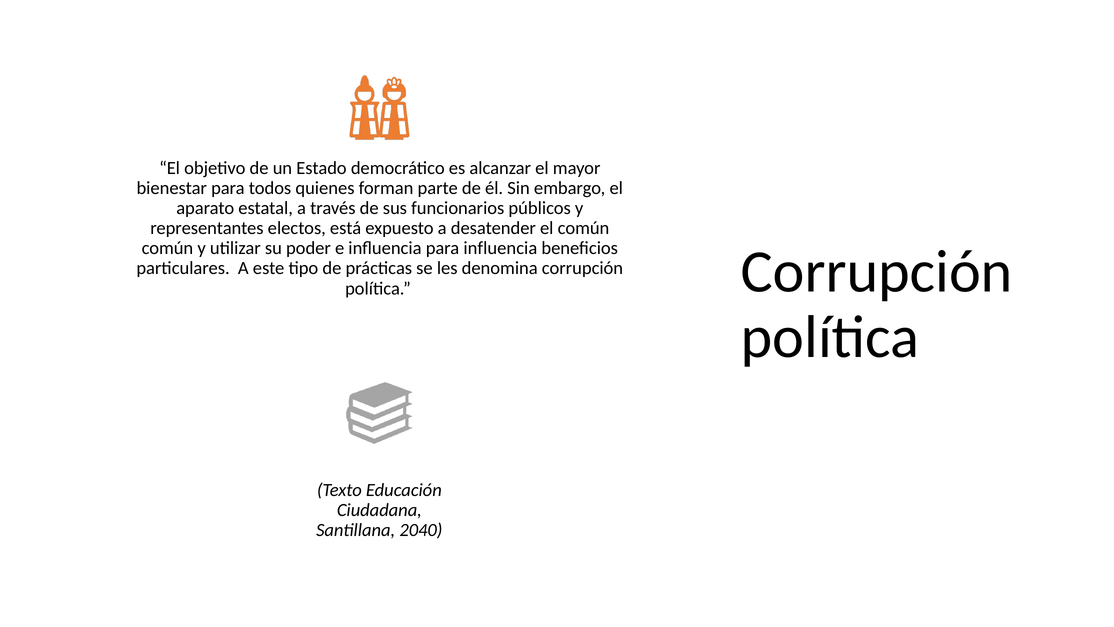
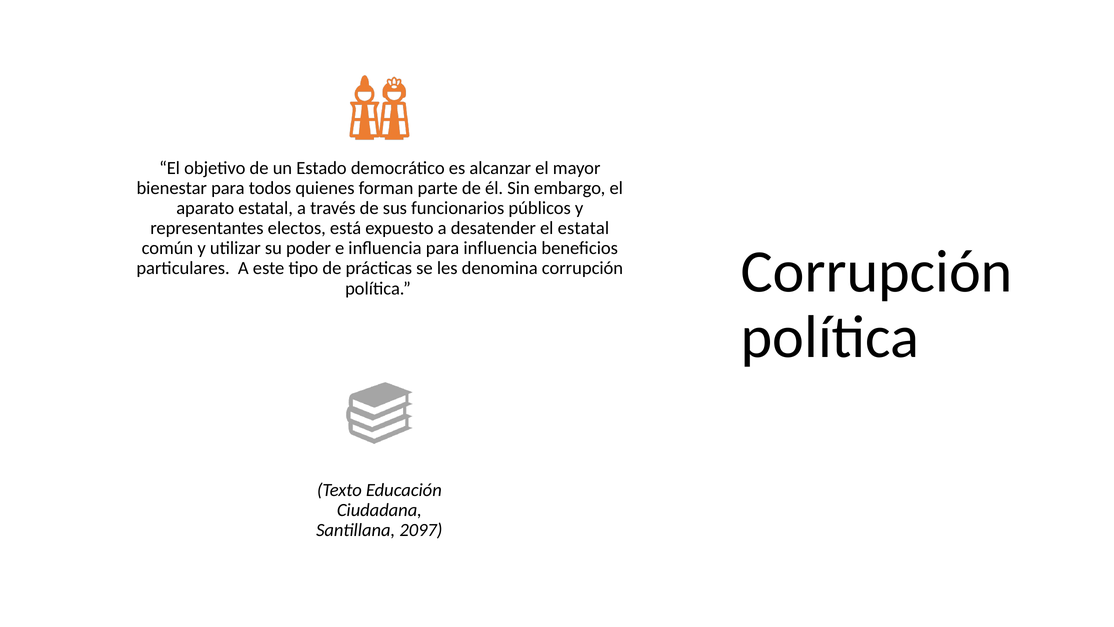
el común: común -> estatal (583, 228)
2040: 2040 -> 2097 (421, 530)
